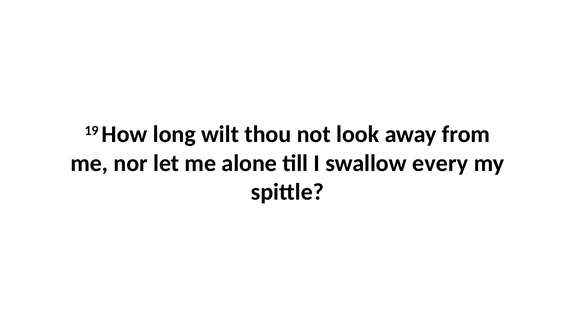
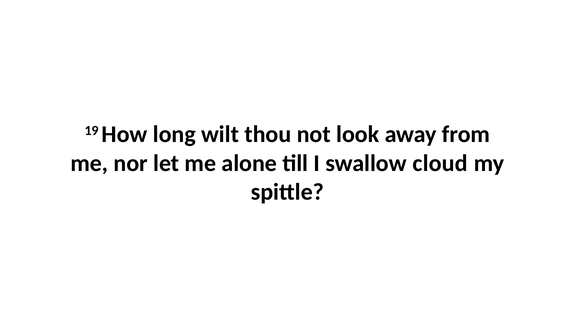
every: every -> cloud (440, 163)
